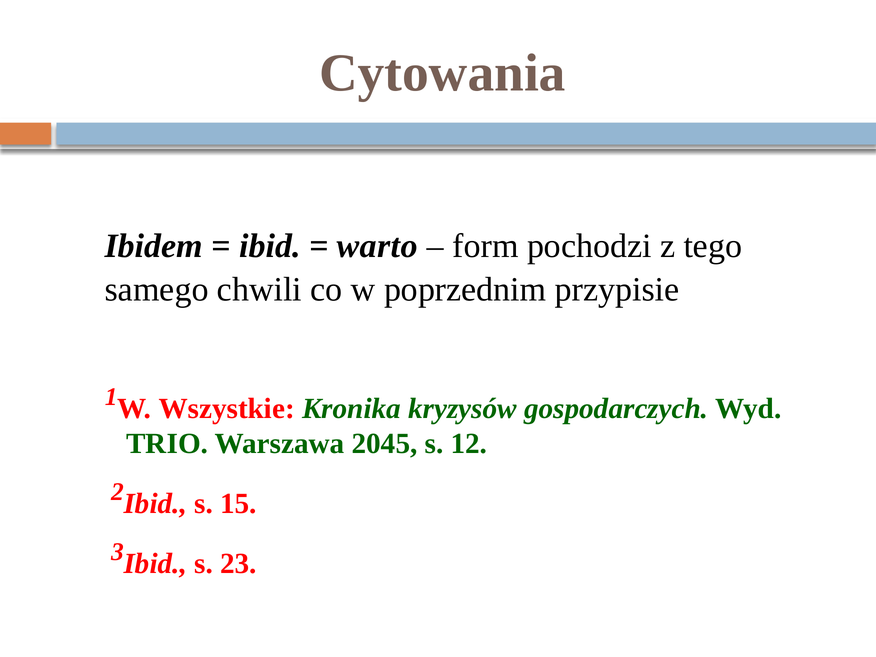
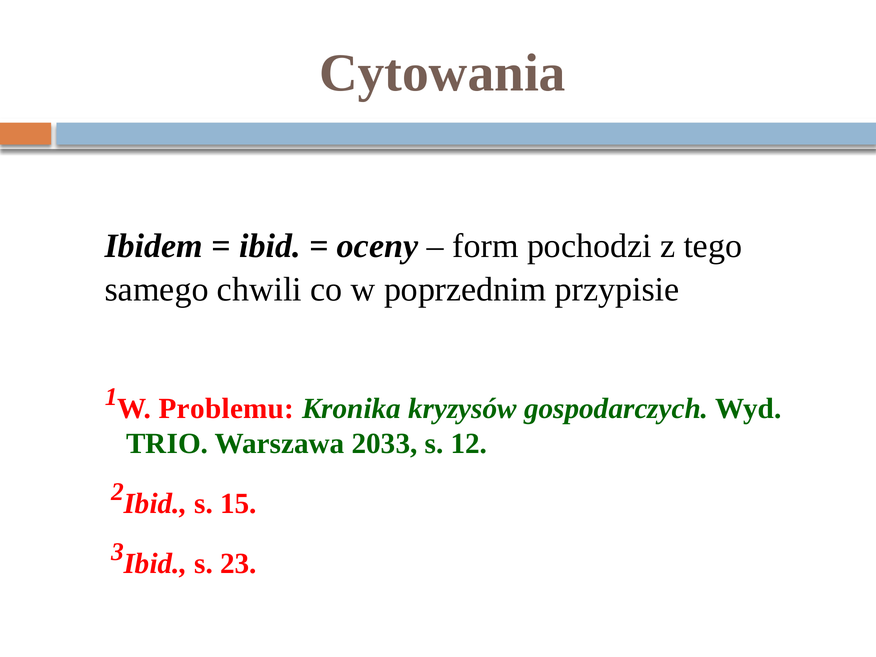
warto: warto -> oceny (378, 246)
Wszystkie: Wszystkie -> Problemu (226, 409)
2045: 2045 -> 2033 (385, 444)
